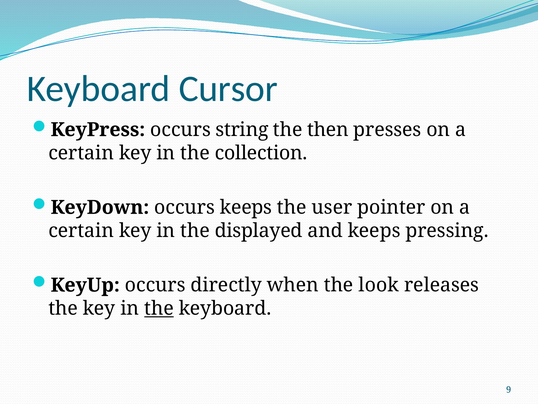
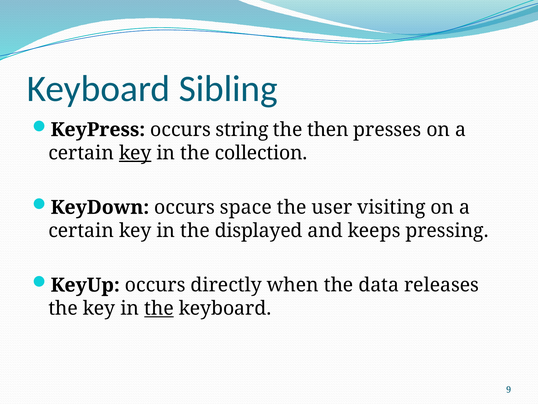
Cursor: Cursor -> Sibling (228, 89)
key underline: none -> present (135, 153)
occurs keeps: keeps -> space (246, 207)
pointer: pointer -> visiting (391, 207)
look: look -> data (379, 285)
